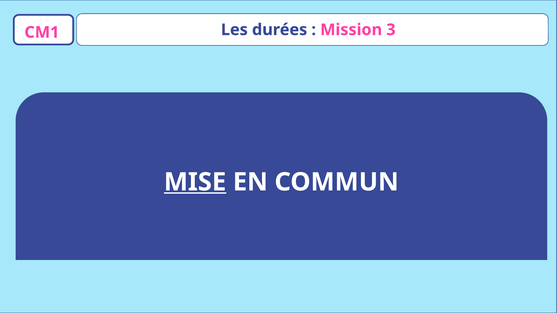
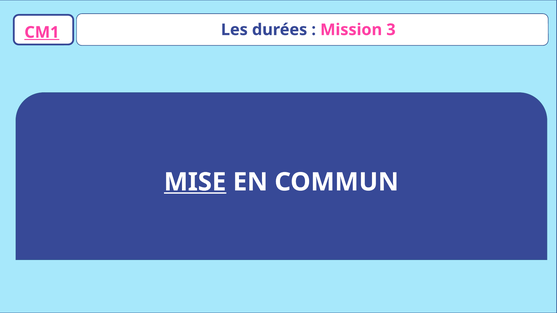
CM1 underline: none -> present (42, 32)
